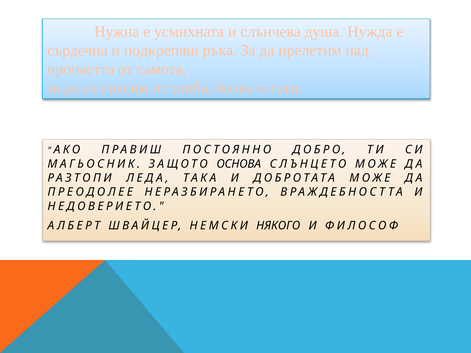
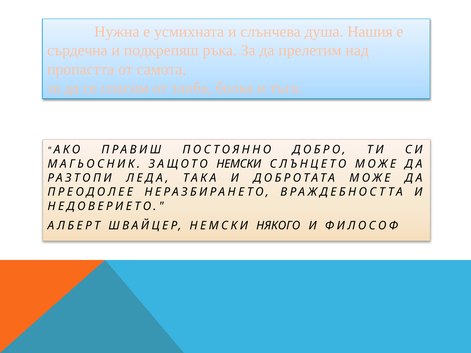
Нужда: Нужда -> Нашия (370, 32)
ЗАЩОТО ОСНОВА: ОСНОВА -> НЕМСКИ (239, 164)
